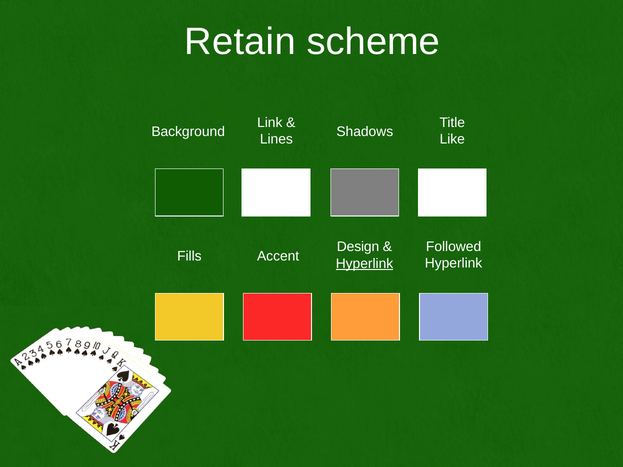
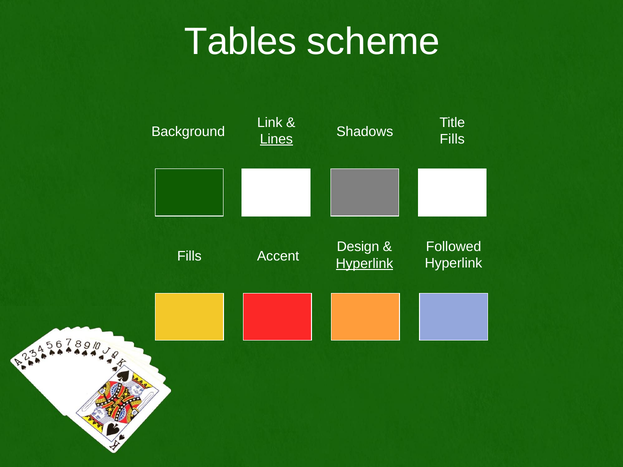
Retain: Retain -> Tables (240, 42)
Lines underline: none -> present (276, 139)
Like: Like -> Fills (452, 139)
